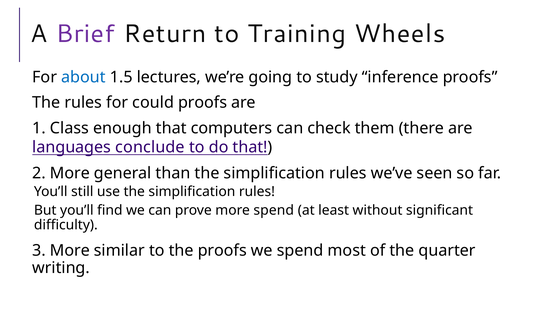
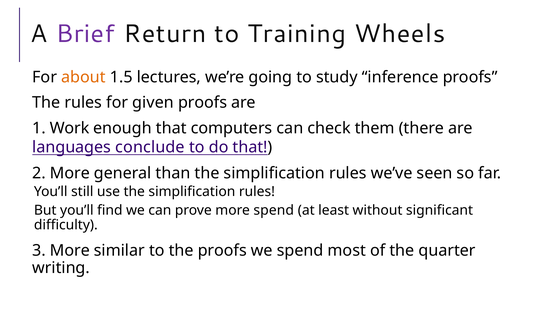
about colour: blue -> orange (83, 77)
could: could -> given (153, 103)
Class: Class -> Work (70, 128)
